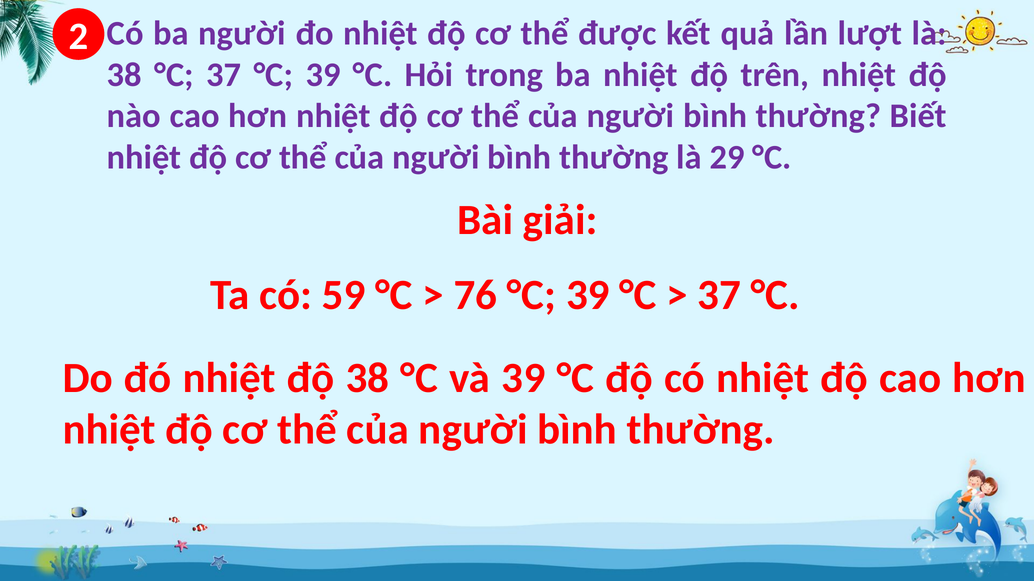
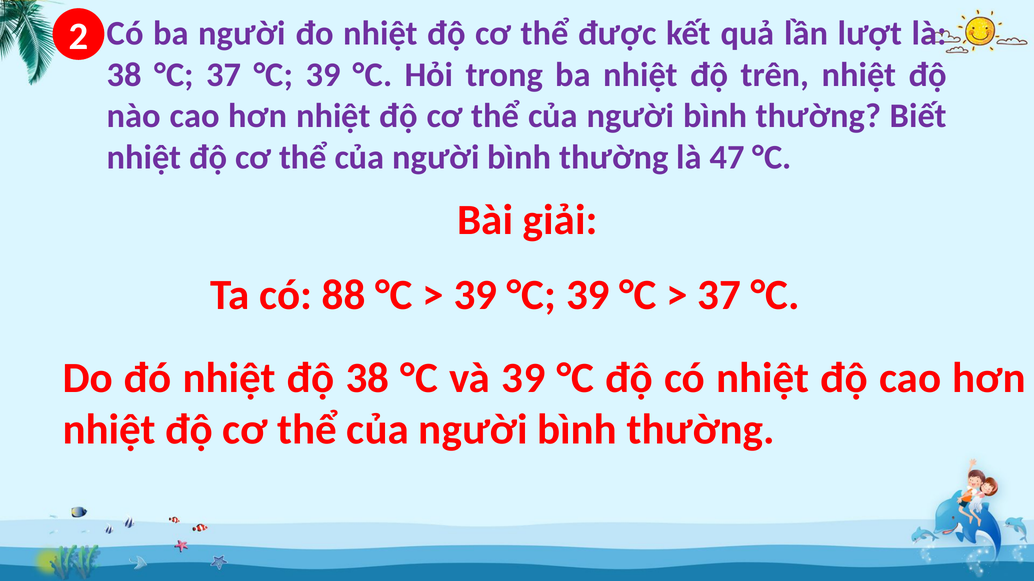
29: 29 -> 47 (727, 157)
59: 59 -> 88 (344, 295)
76: 76 -> 39 (475, 295)
